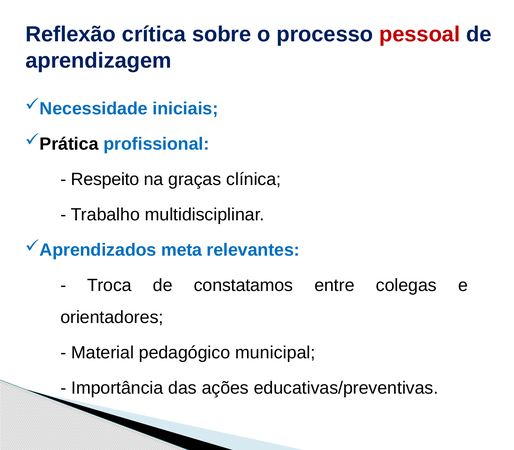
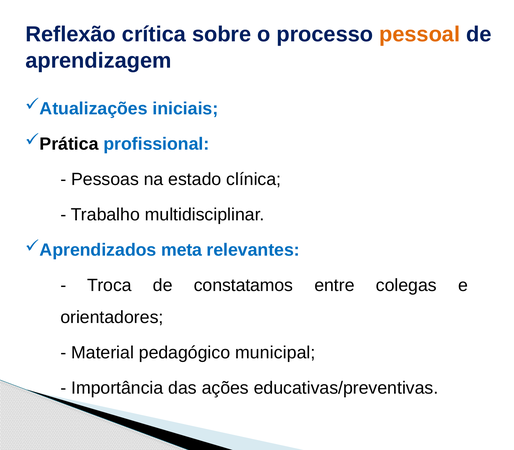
pessoal colour: red -> orange (420, 34)
Necessidade: Necessidade -> Atualizações (94, 109)
Respeito: Respeito -> Pessoas (105, 179)
graças: graças -> estado (195, 179)
